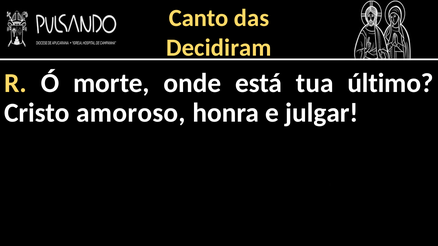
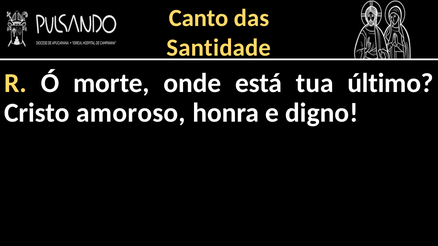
Decidiram: Decidiram -> Santidade (219, 48)
julgar: julgar -> digno (322, 113)
